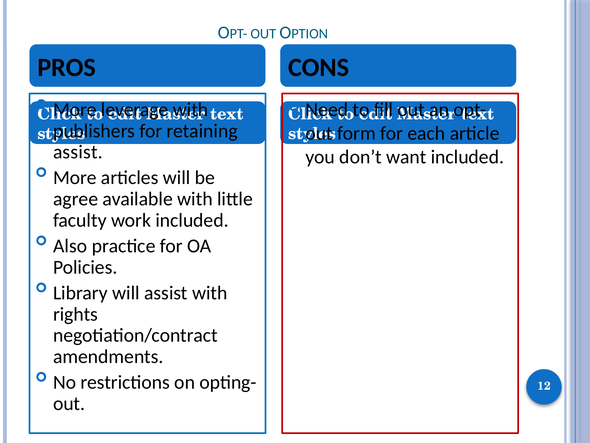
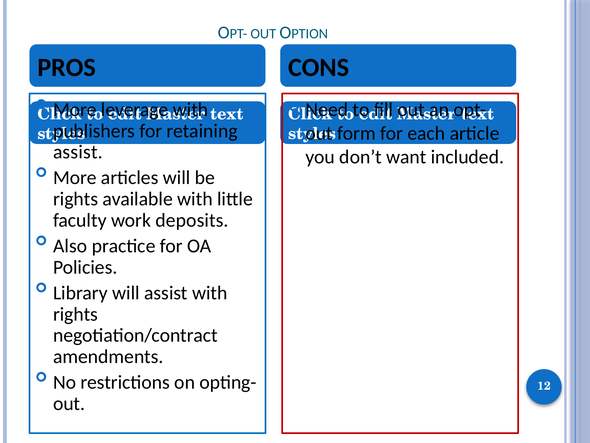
agree: agree -> rights (76, 199)
work included: included -> deposits (192, 220)
